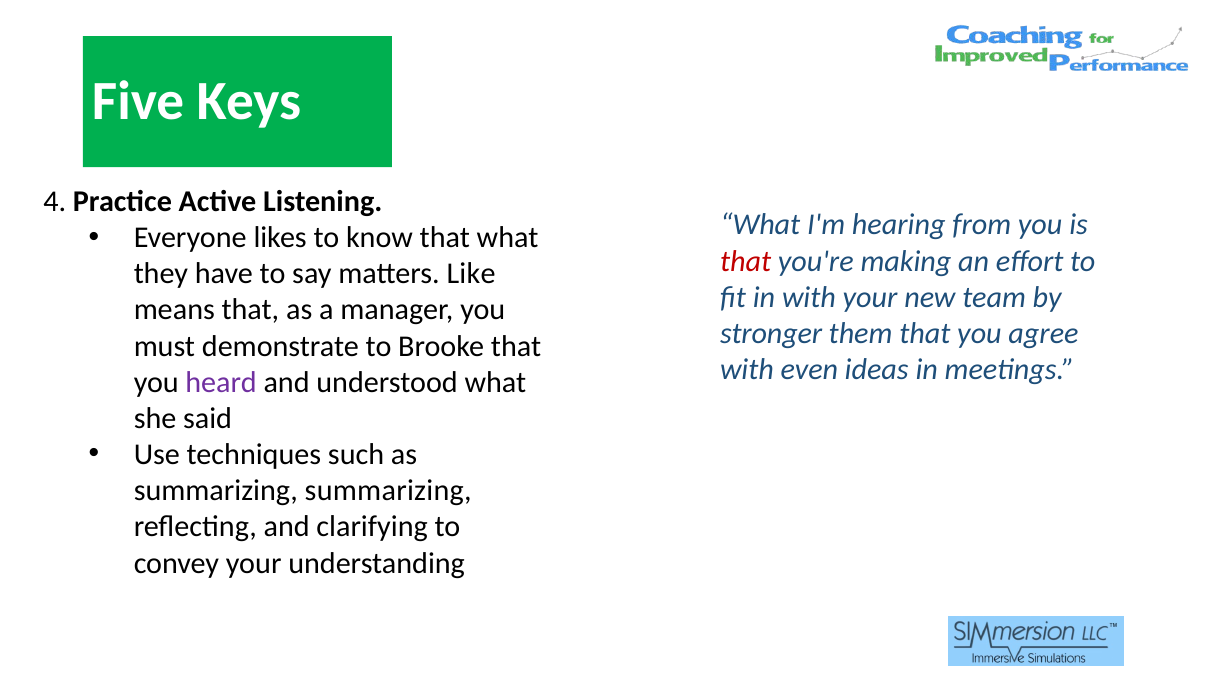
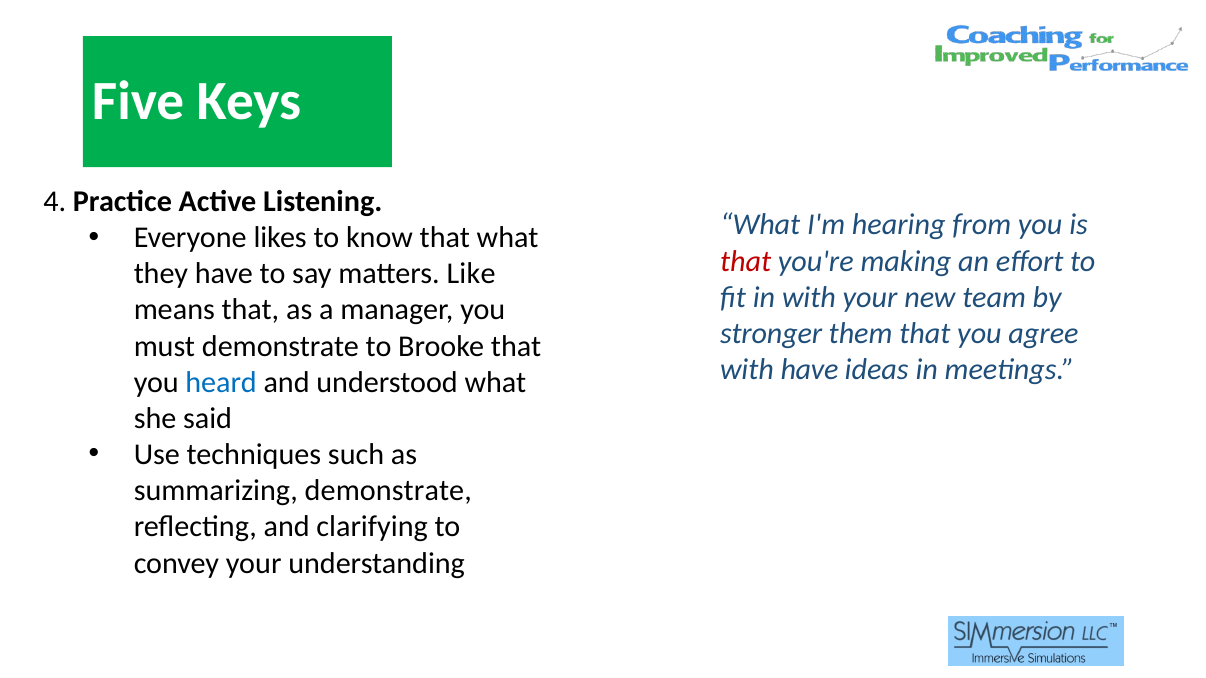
with even: even -> have (809, 370)
heard colour: purple -> blue (221, 383)
summarizing summarizing: summarizing -> demonstrate (388, 491)
